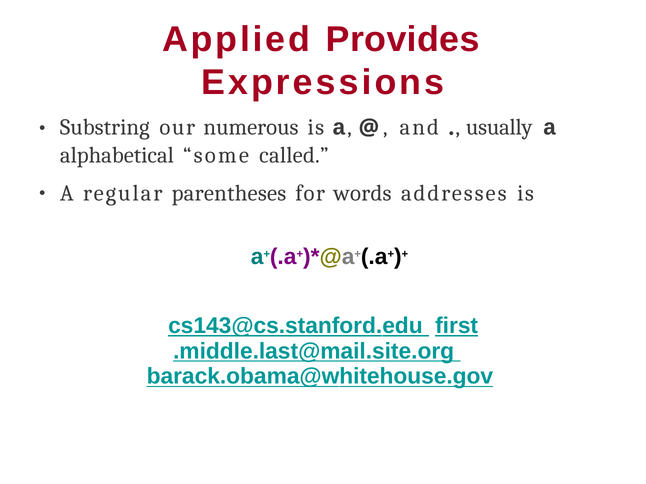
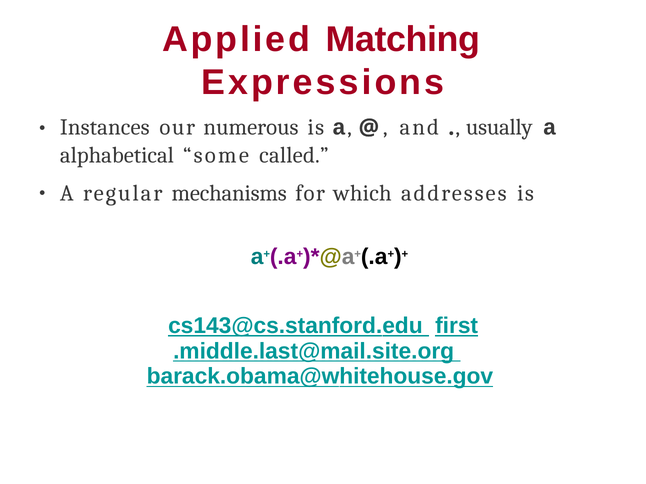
Provides: Provides -> Matching (403, 39)
Substring: Substring -> Instances (105, 127)
parentheses: parentheses -> mechanisms (229, 193)
words: words -> which (362, 193)
